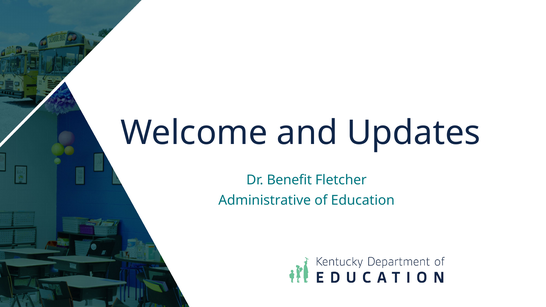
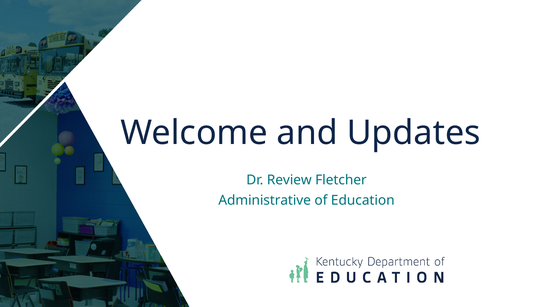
Benefit: Benefit -> Review (289, 180)
